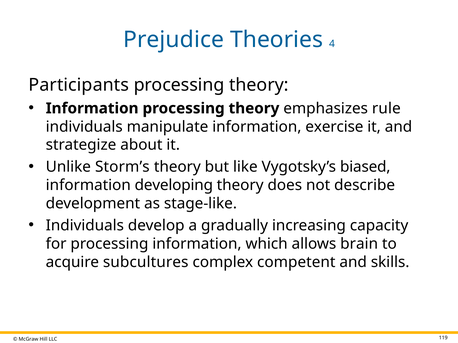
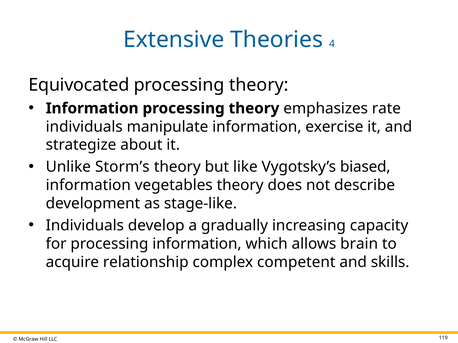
Prejudice: Prejudice -> Extensive (174, 40)
Participants: Participants -> Equivocated (79, 85)
rule: rule -> rate (386, 109)
developing: developing -> vegetables (174, 185)
subcultures: subcultures -> relationship (146, 262)
